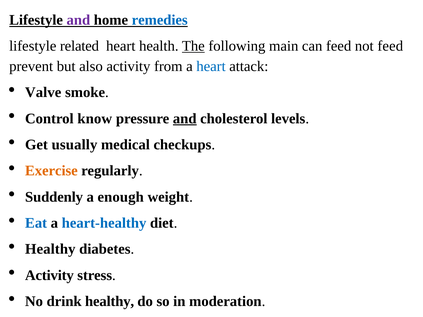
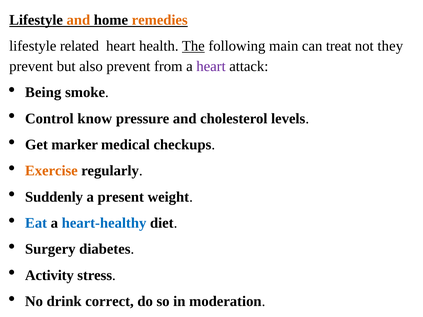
and colour: purple -> orange (78, 20)
remedies colour: blue -> orange (160, 20)
can feed: feed -> treat (339, 46)
not feed: feed -> they (390, 46)
also activity: activity -> prevent (128, 66)
heart colour: blue -> purple (211, 66)
Valve: Valve -> Being (43, 92)
and underline: present -> none (185, 119)
usually: usually -> marker (75, 145)
enough: enough -> present (121, 197)
Healthy: Healthy -> Surgery (50, 249)
drink healthy: healthy -> correct (110, 302)
